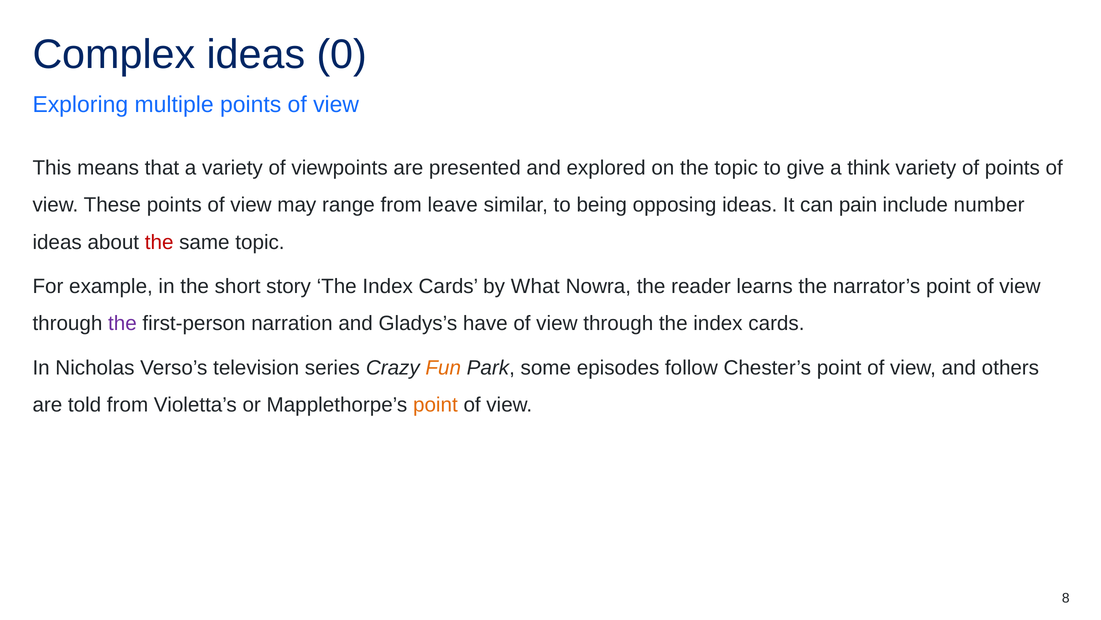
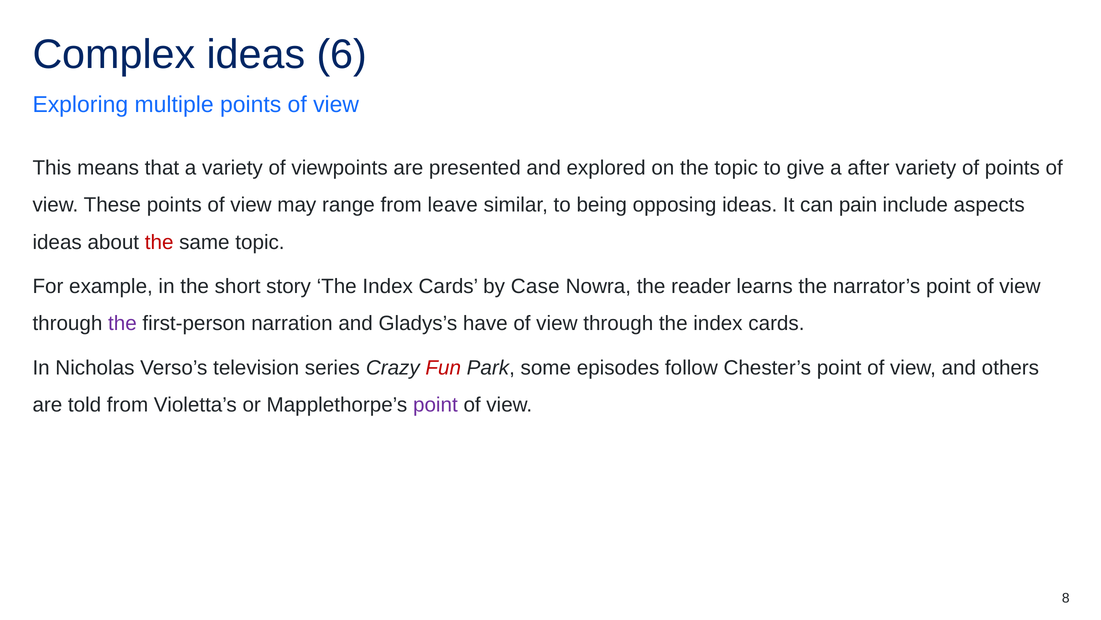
0: 0 -> 6 (342, 55)
think: think -> after (868, 168)
number: number -> aspects (989, 205)
What: What -> Case (535, 286)
Fun colour: orange -> red (443, 367)
point colour: orange -> purple (435, 404)
